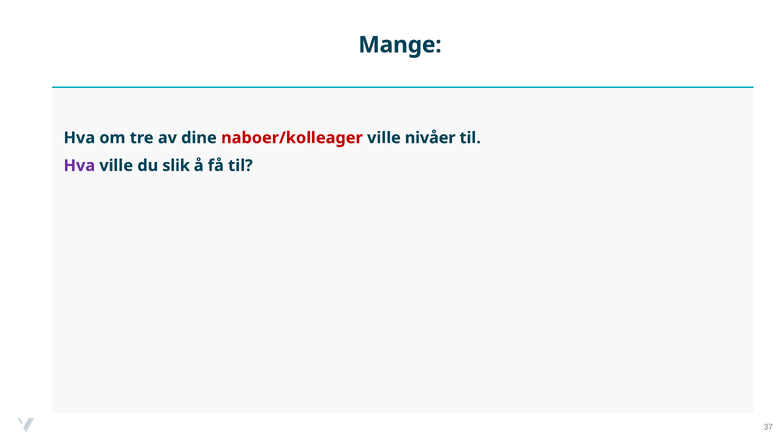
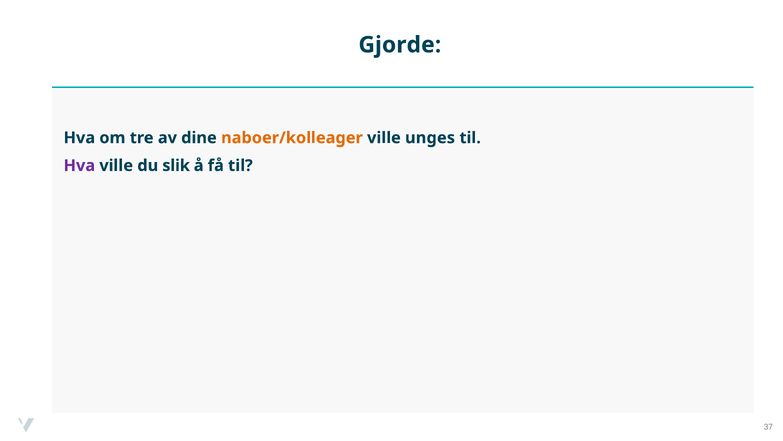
Mange: Mange -> Gjorde (400, 45)
naboer/kolleager colour: red -> orange (292, 138)
nivåer: nivåer -> unges (430, 138)
